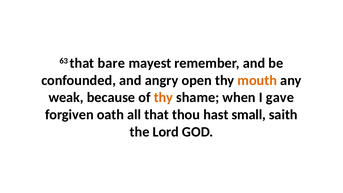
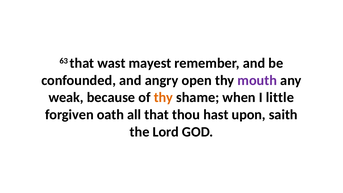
bare: bare -> wast (111, 63)
mouth colour: orange -> purple (257, 80)
gave: gave -> little (280, 97)
small: small -> upon (249, 115)
